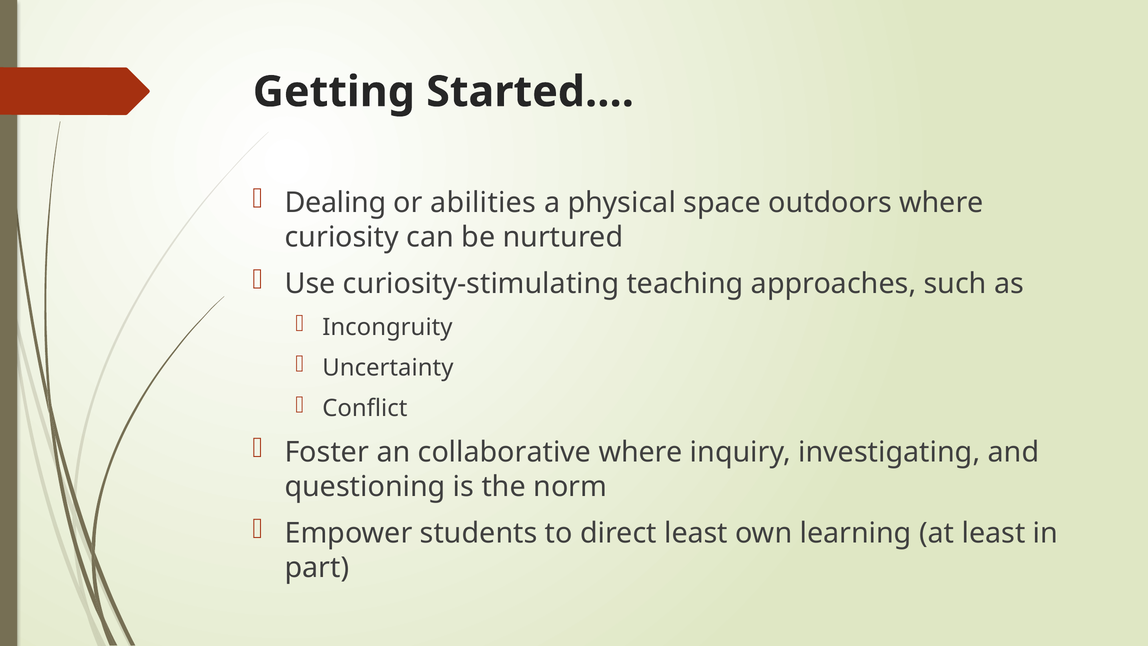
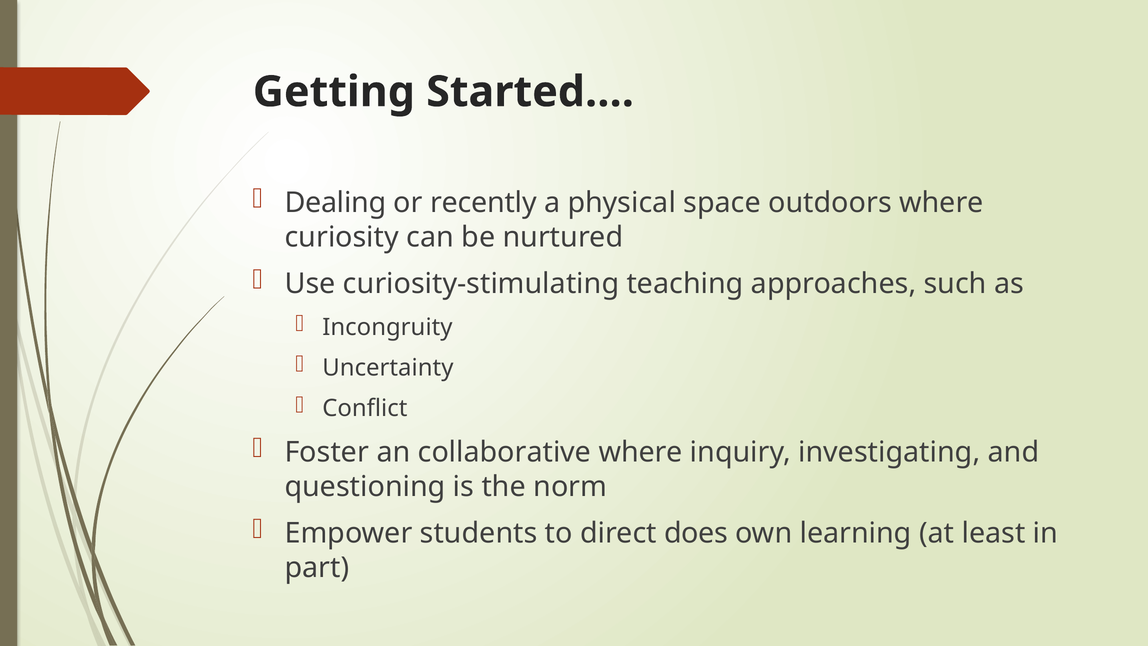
abilities: abilities -> recently (483, 203)
direct least: least -> does (696, 533)
